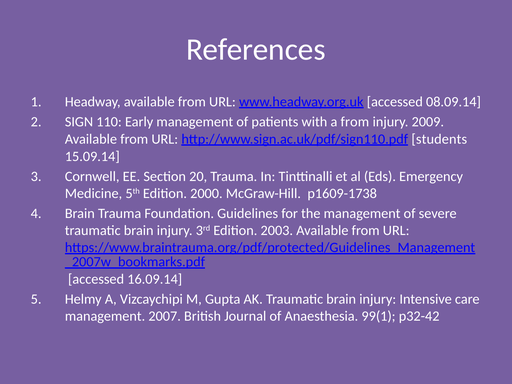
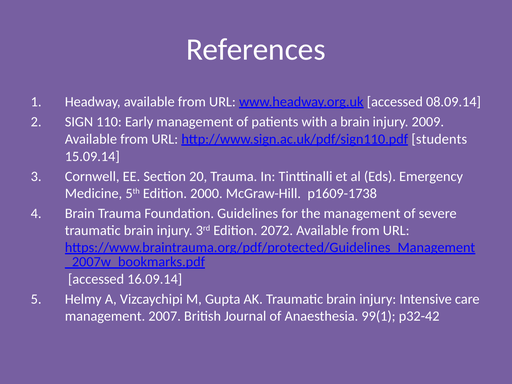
a from: from -> brain (355, 122)
2003: 2003 -> 2072 (277, 230)
